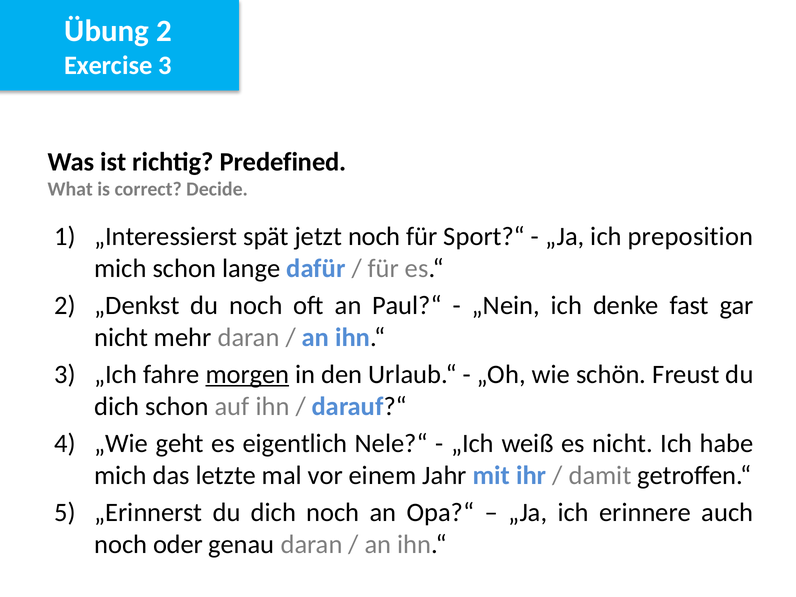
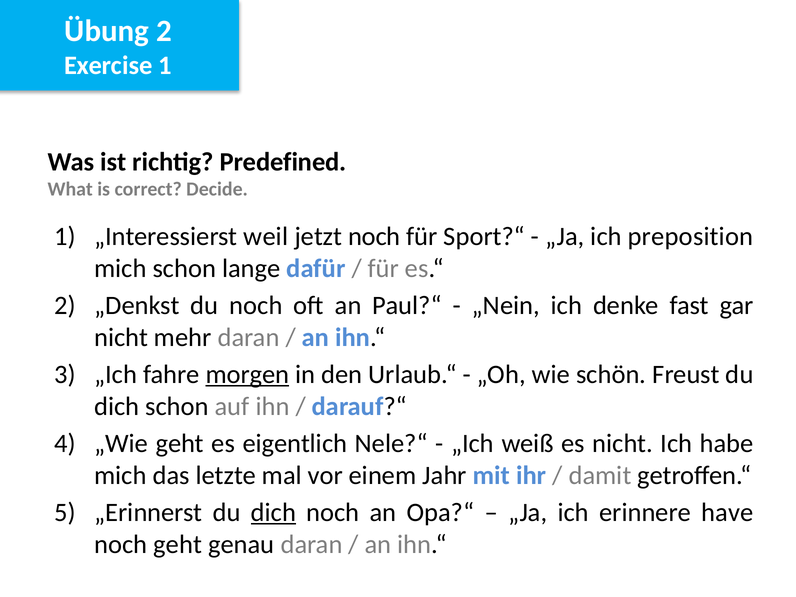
Exercise 3: 3 -> 1 (165, 65)
spät: spät -> weil (266, 237)
dich underline: none -> present (273, 512)
auch: auch -> have (727, 512)
noch oder: oder -> geht (178, 544)
